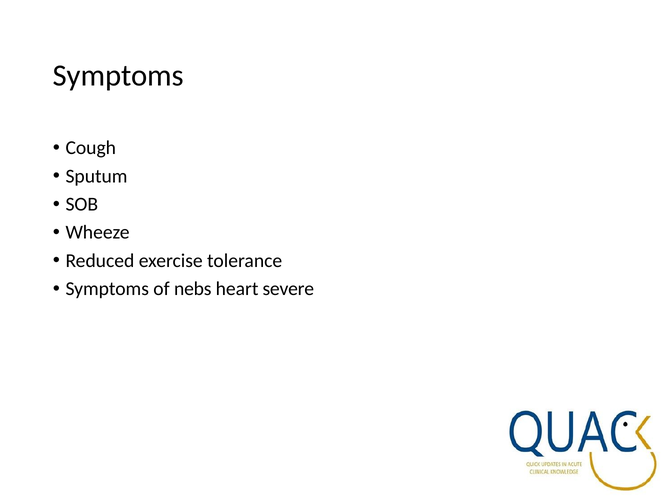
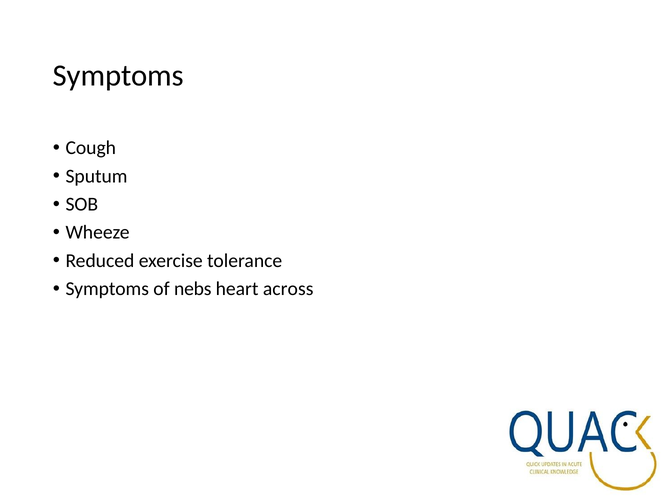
severe: severe -> across (288, 289)
